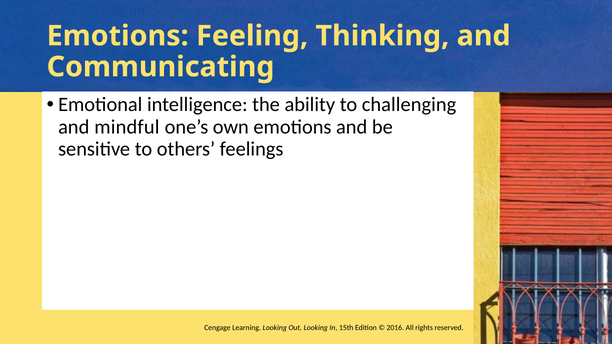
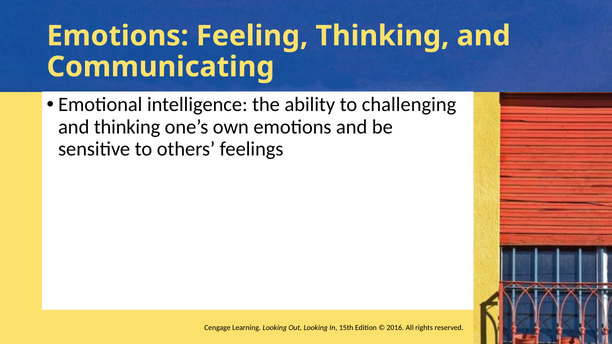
and mindful: mindful -> thinking (127, 127)
